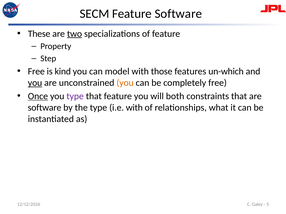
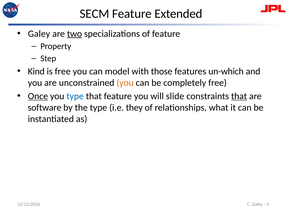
Feature Software: Software -> Extended (178, 14)
These: These -> Galey (39, 34)
Free: Free -> Kind (36, 72)
is kind: kind -> free (63, 72)
you underline: present -> none (35, 83)
type colour: purple -> blue (75, 96)
both: both -> slide (175, 96)
that underline: none -> present (239, 96)
i.e with: with -> they (134, 108)
